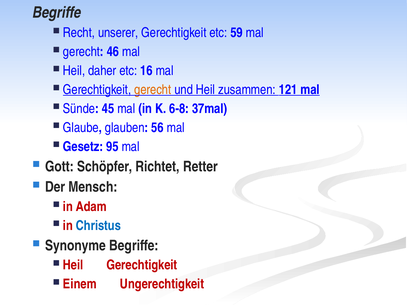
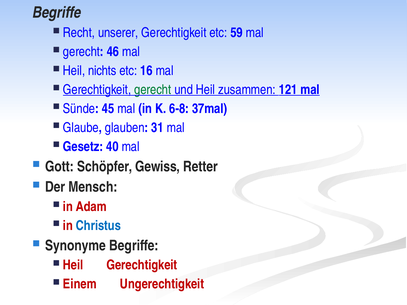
daher: daher -> nichts (102, 71)
gerecht colour: orange -> green (153, 90)
56: 56 -> 31 (157, 128)
95: 95 -> 40 (112, 147)
Richtet: Richtet -> Gewiss (158, 167)
